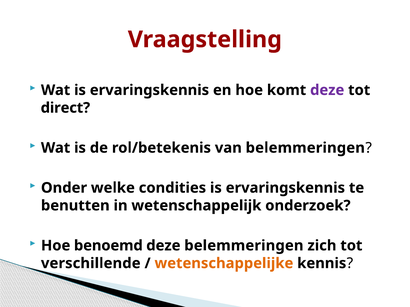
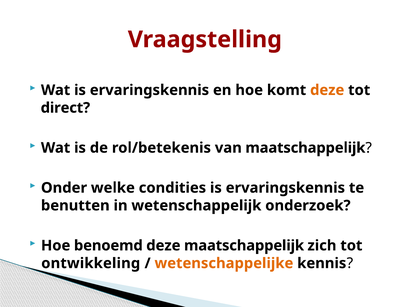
deze colour: purple -> orange (327, 90)
van belemmeringen: belemmeringen -> maatschappelijk (305, 148)
deze belemmeringen: belemmeringen -> maatschappelijk (244, 246)
verschillende: verschillende -> ontwikkeling (91, 264)
